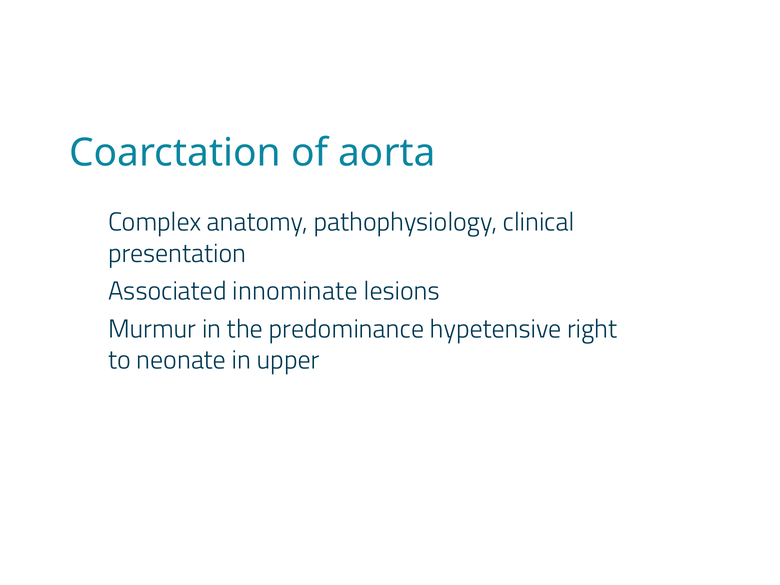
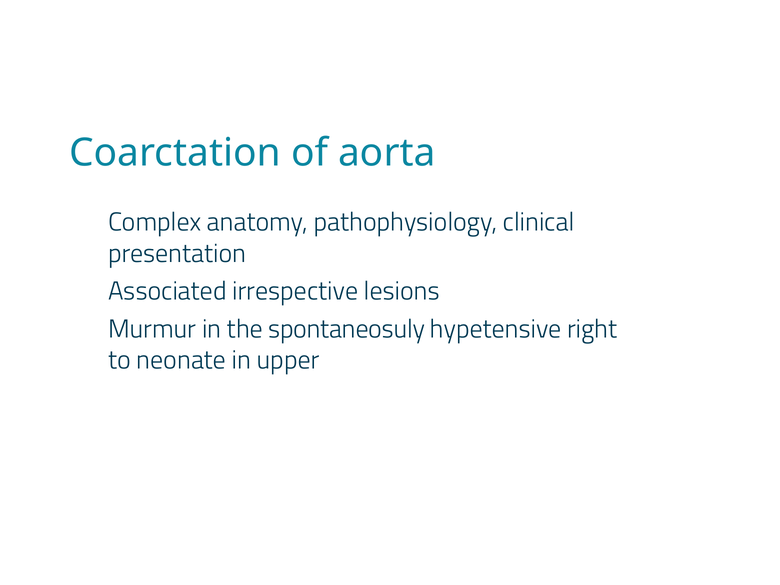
innominate: innominate -> irrespective (295, 291)
predominance: predominance -> spontaneosuly (347, 329)
